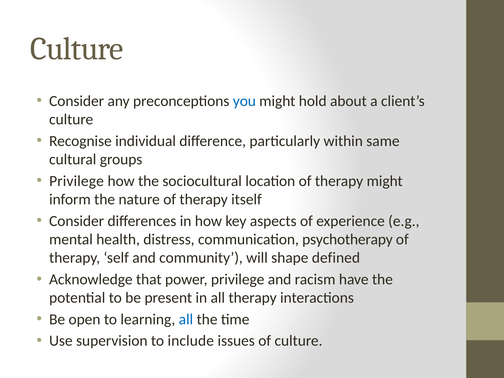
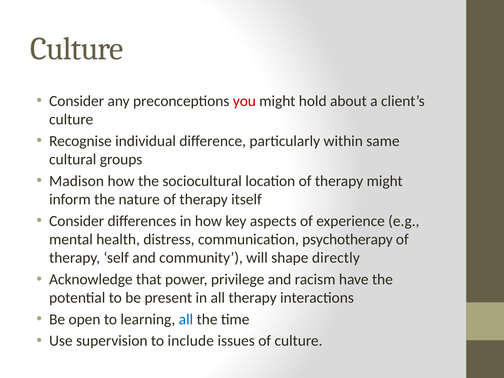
you colour: blue -> red (244, 101)
Privilege: Privilege -> Madison (77, 181)
defined: defined -> directly (336, 258)
